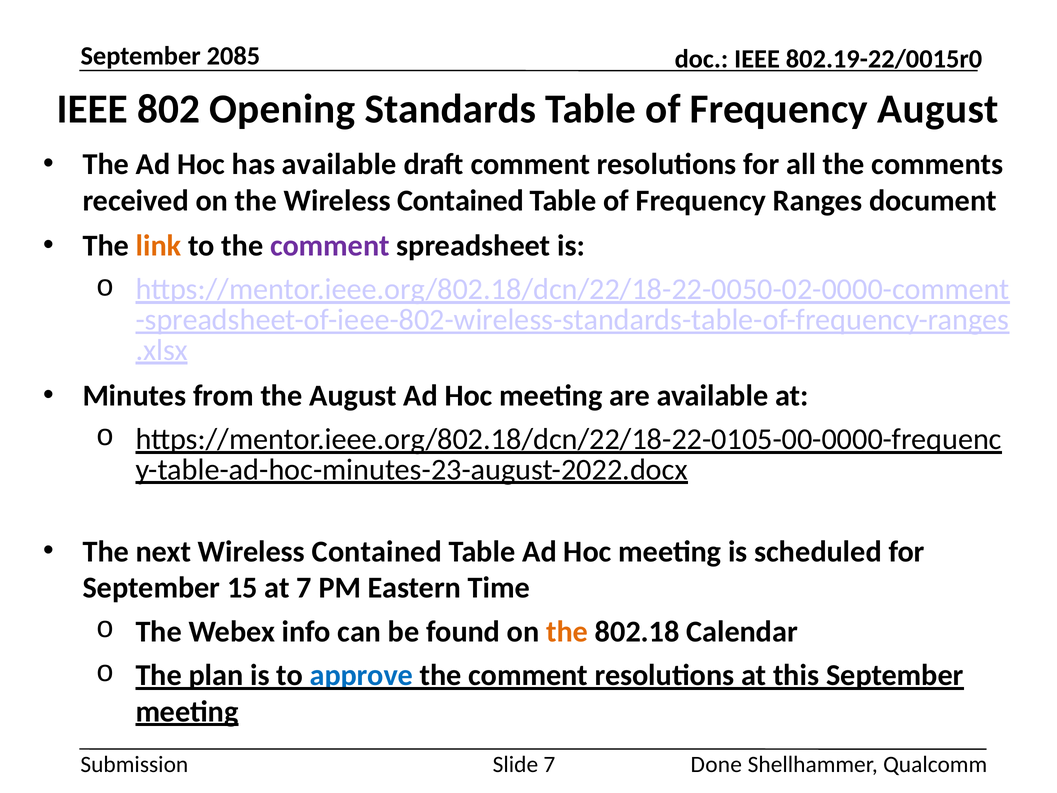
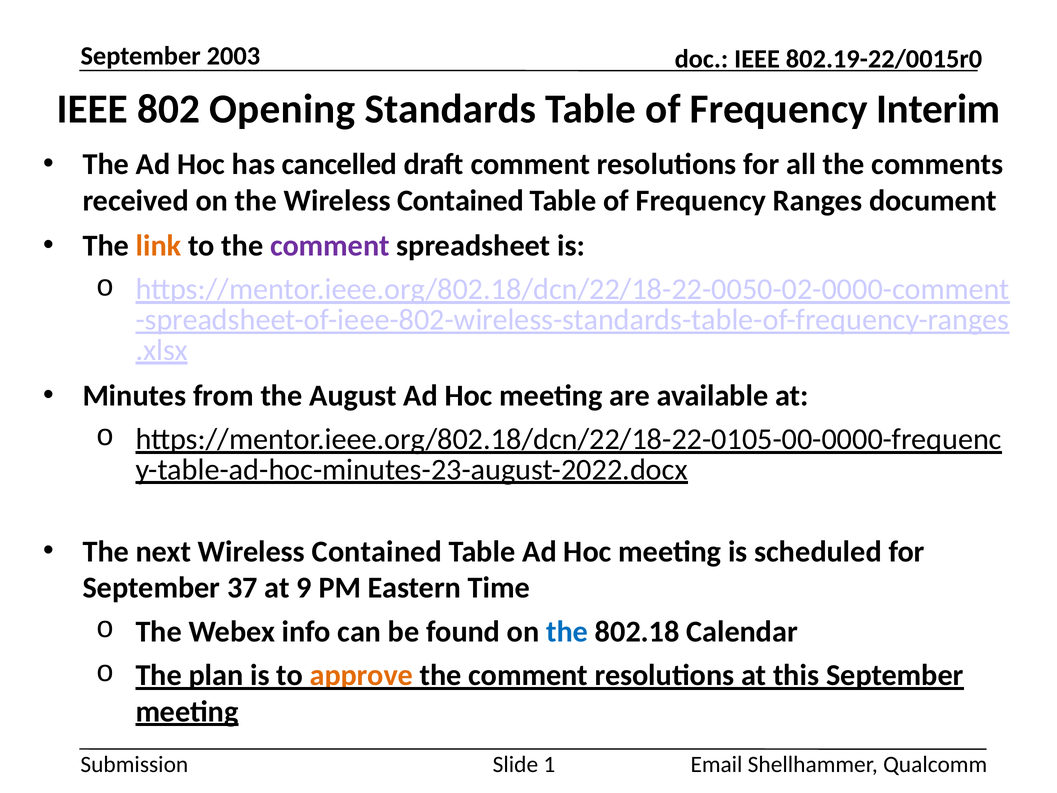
2085: 2085 -> 2003 (233, 56)
Frequency August: August -> Interim (938, 109)
has available: available -> cancelled (339, 164)
15: 15 -> 37 (242, 588)
at 7: 7 -> 9 (304, 588)
the colour: orange -> blue (567, 631)
approve colour: blue -> orange (361, 675)
Slide 7: 7 -> 1 (549, 764)
Done: Done -> Email (716, 764)
